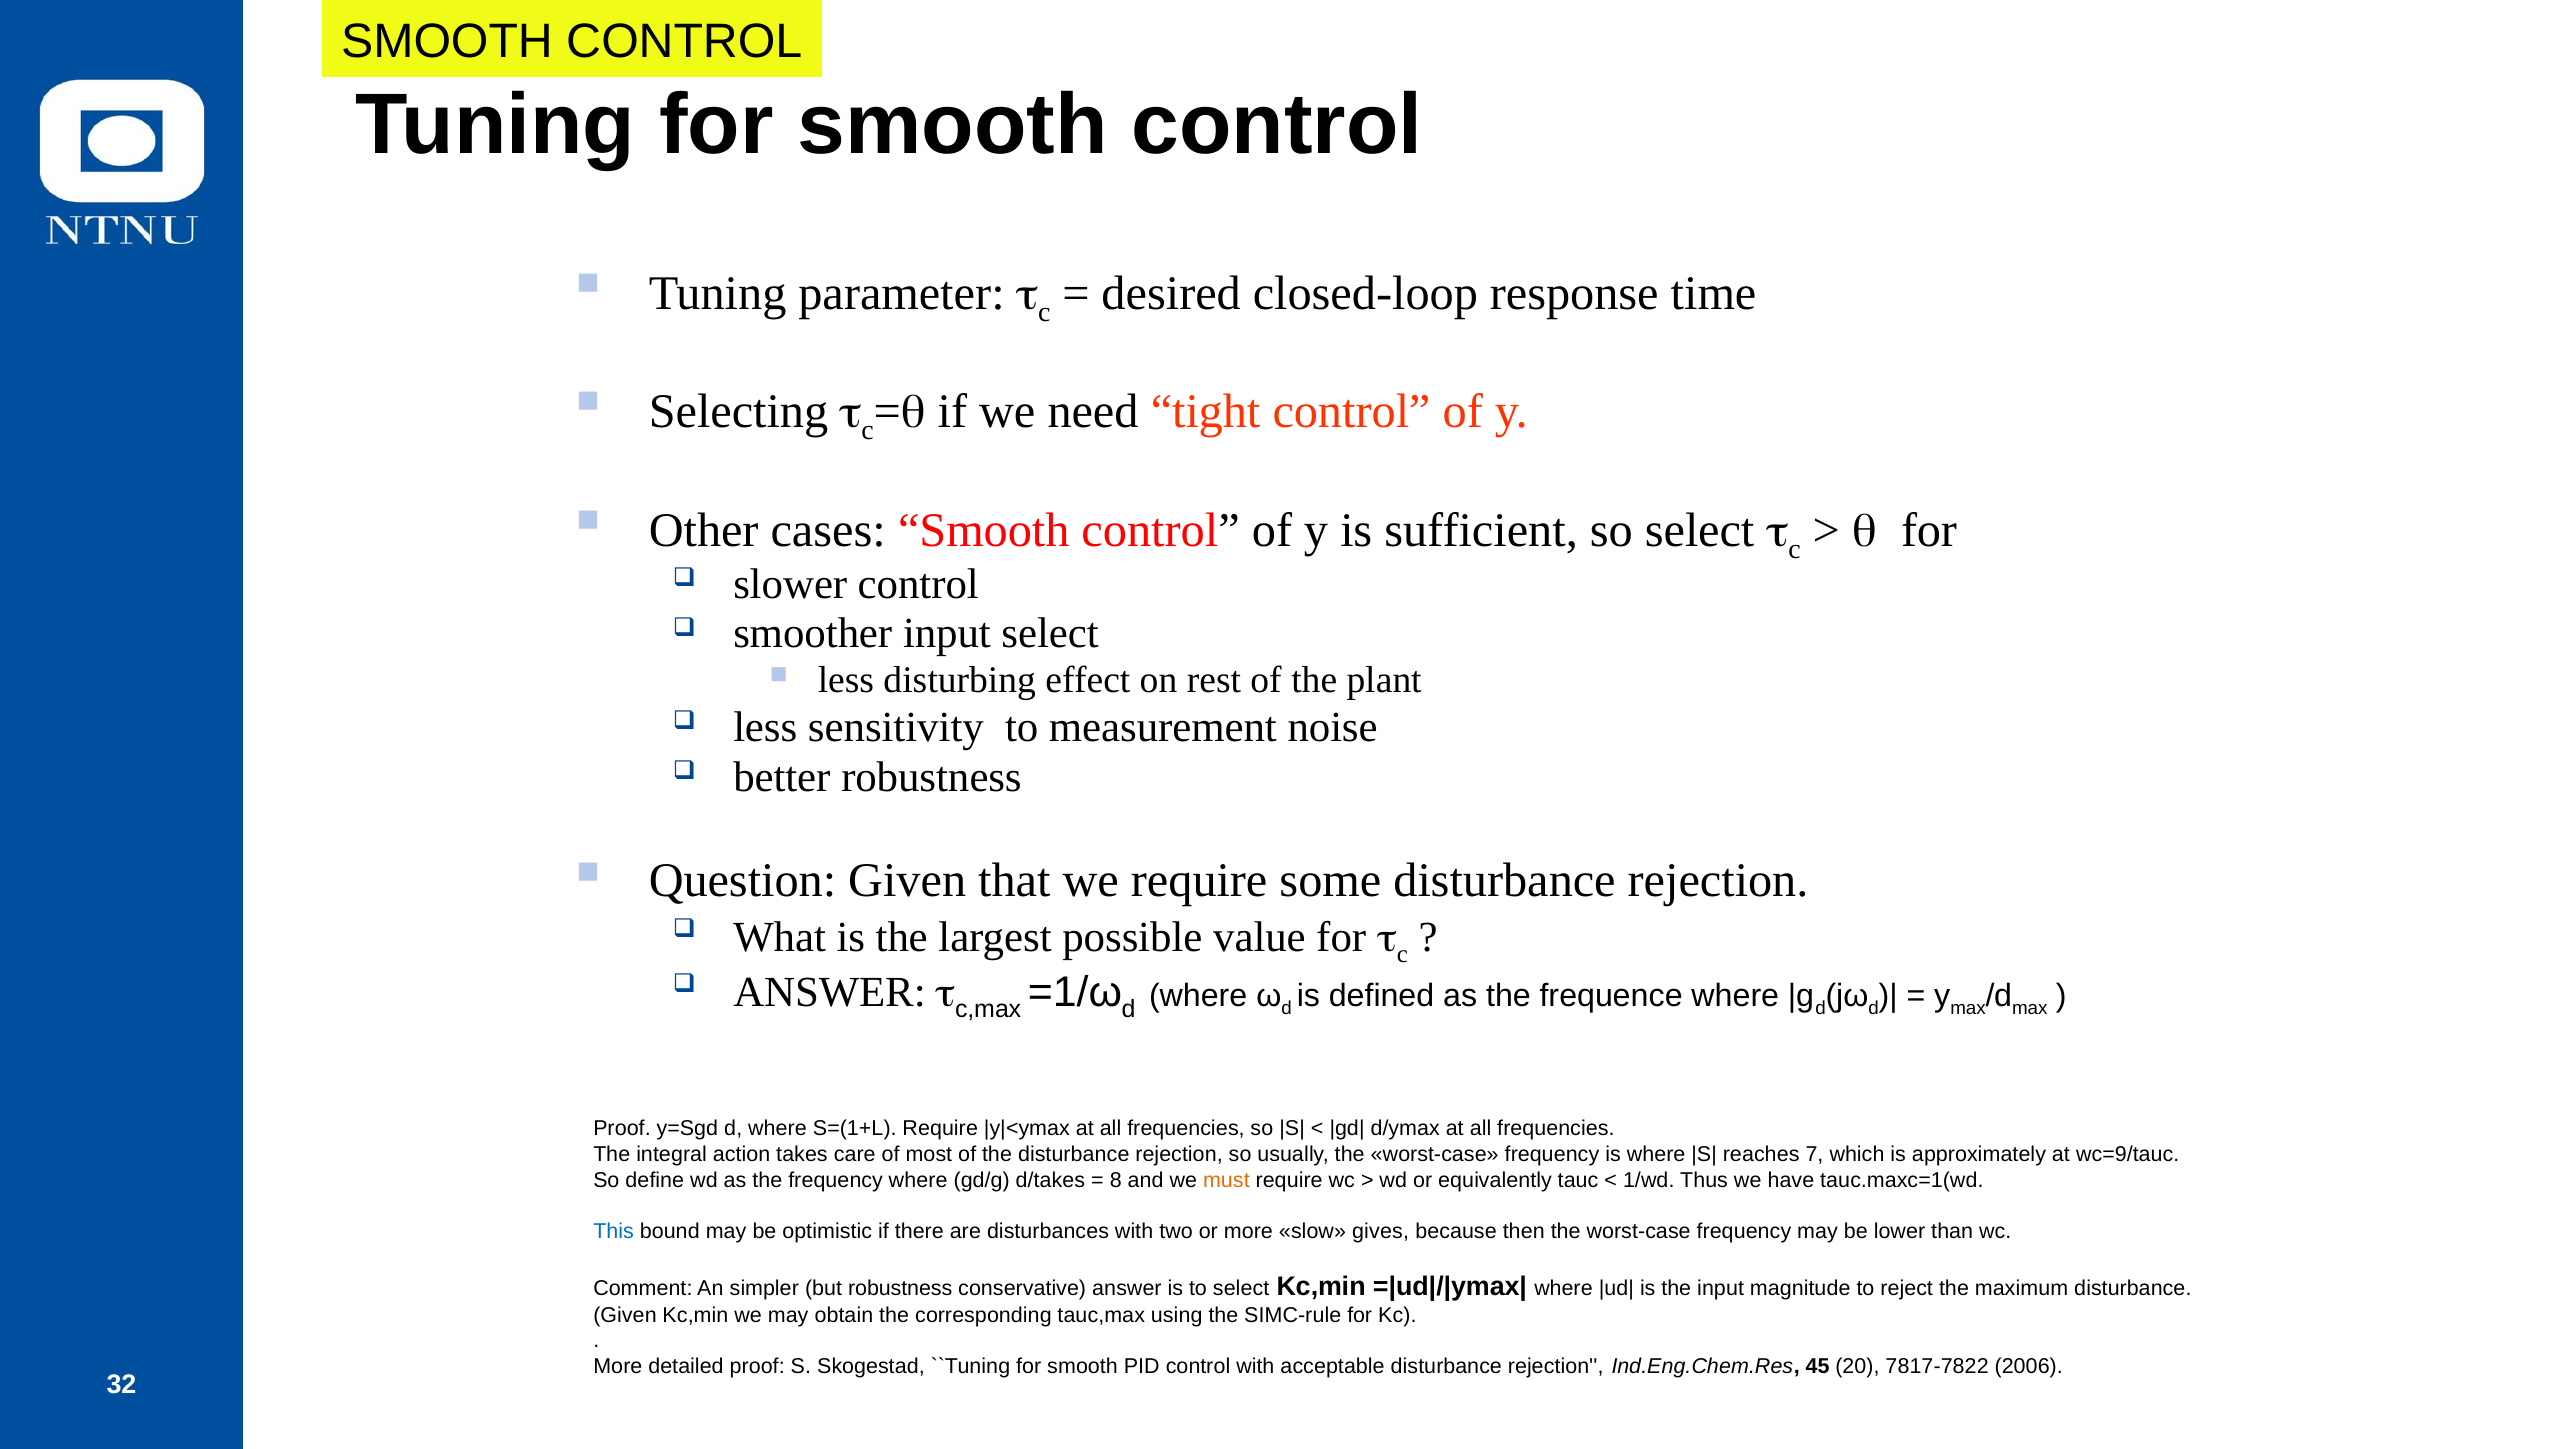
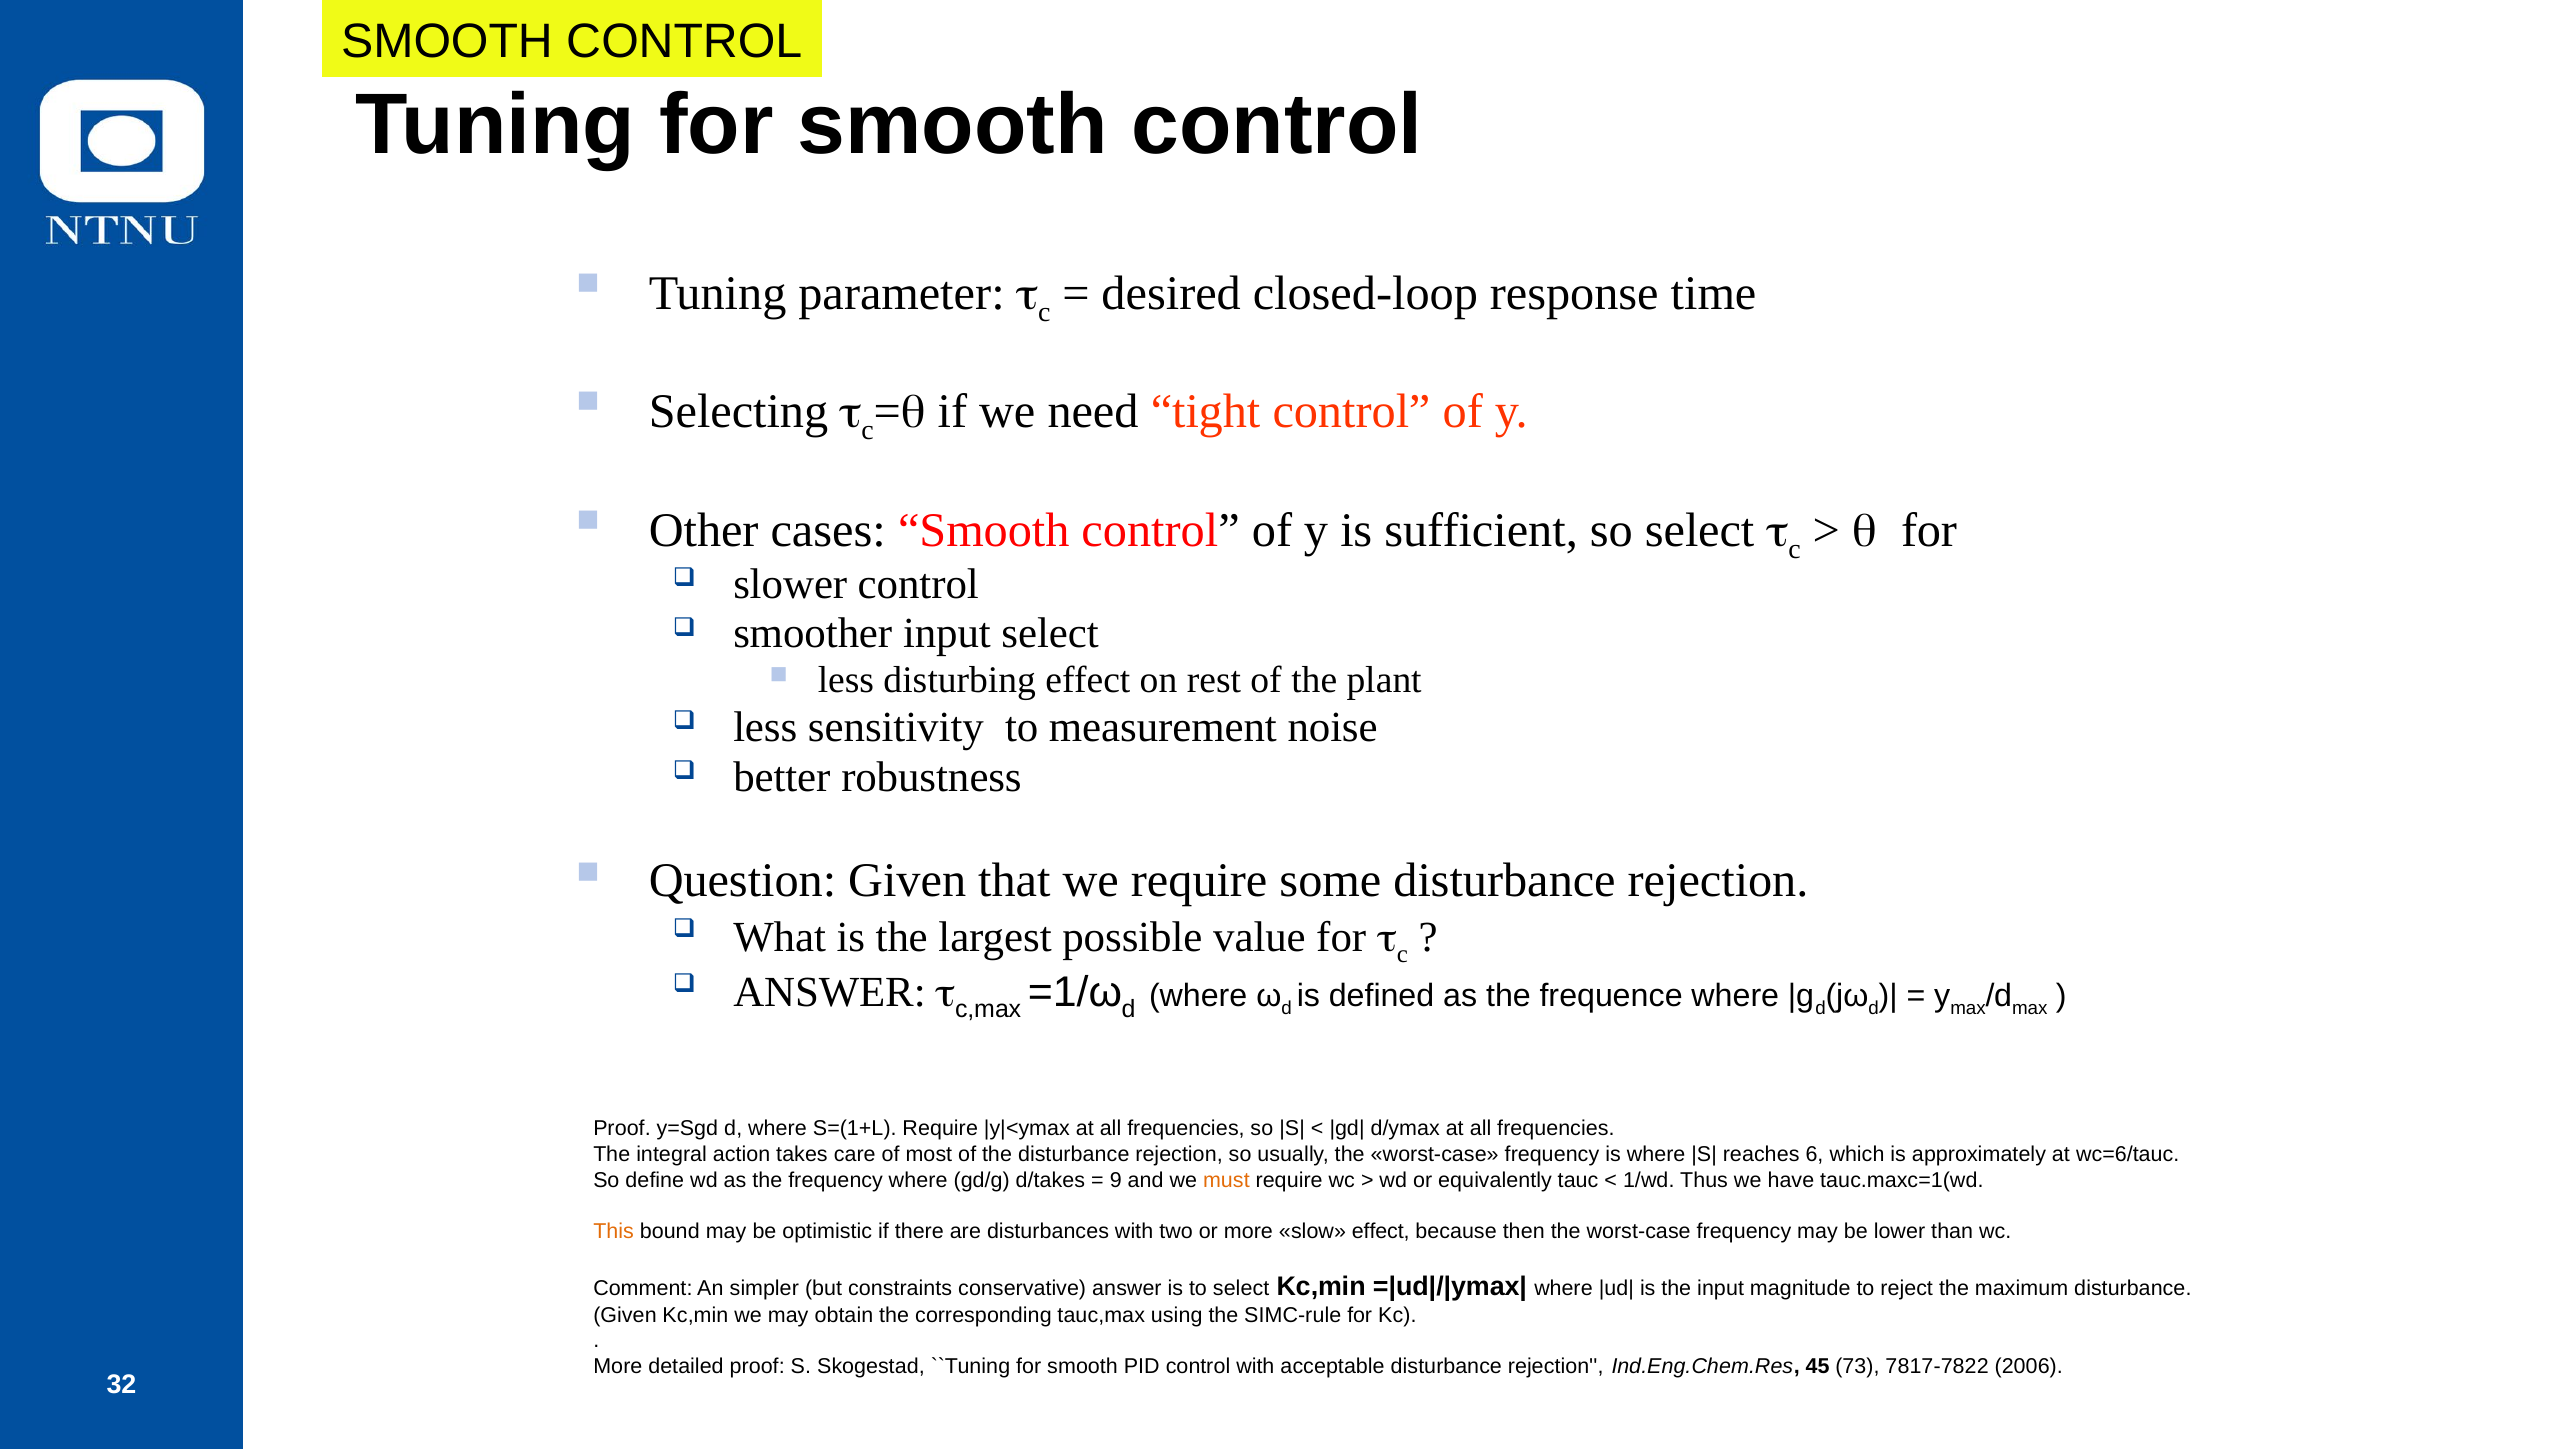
7: 7 -> 6 (1814, 1154)
wc=9/tauc: wc=9/tauc -> wc=6/tauc (2128, 1154)
8: 8 -> 9 (1116, 1180)
This colour: blue -> orange (614, 1231)
slow gives: gives -> effect (1381, 1231)
but robustness: robustness -> constraints (900, 1288)
20: 20 -> 73 (1857, 1367)
